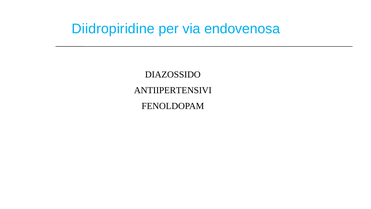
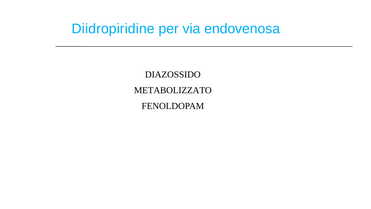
ANTIIPERTENSIVI: ANTIIPERTENSIVI -> METABOLIZZATO (173, 90)
